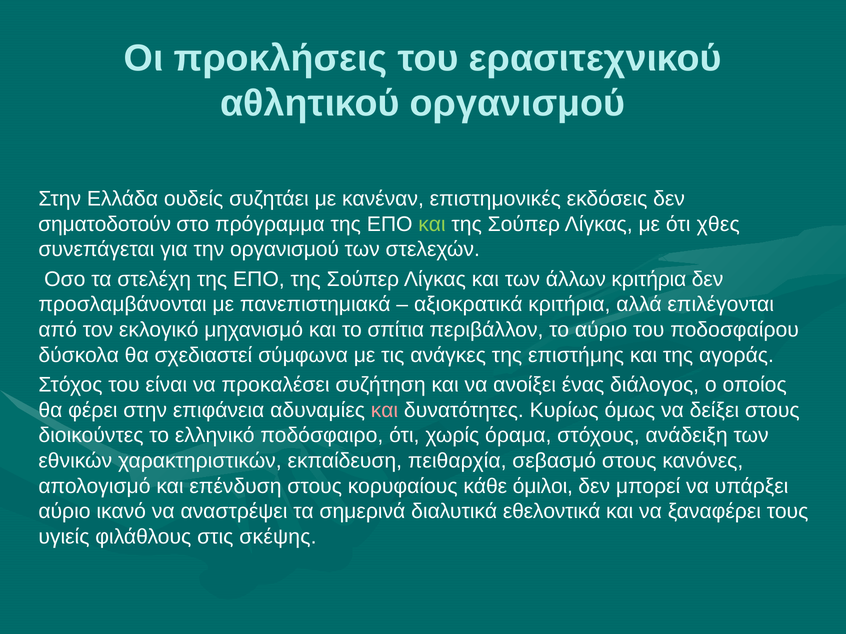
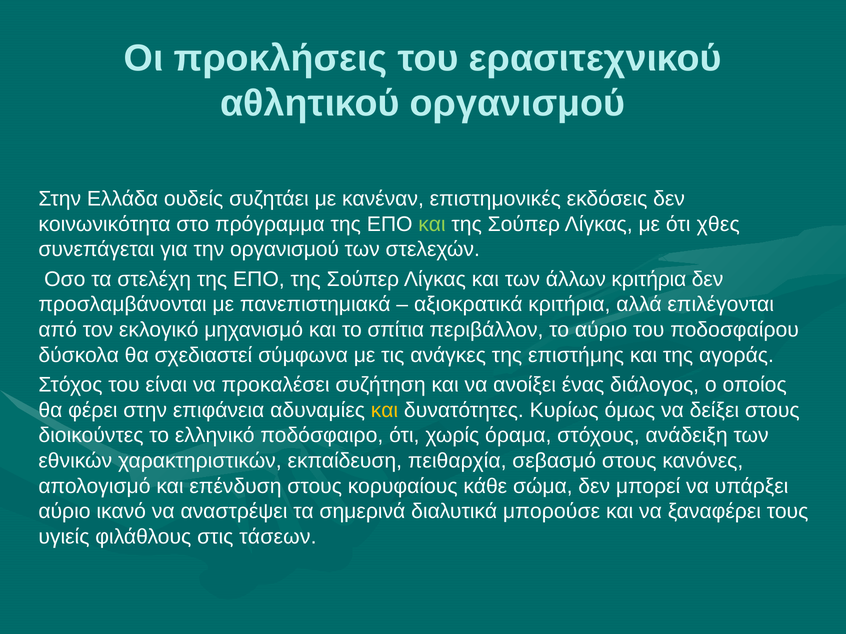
σηματοδοτούν: σηματοδοτούν -> κοινωνικότητα (104, 224)
και colour: pink -> yellow (384, 410)
όμιλοι: όμιλοι -> σώμα (543, 487)
εθελοντικά: εθελοντικά -> μπορούσε (552, 512)
σκέψης: σκέψης -> τάσεων (278, 537)
